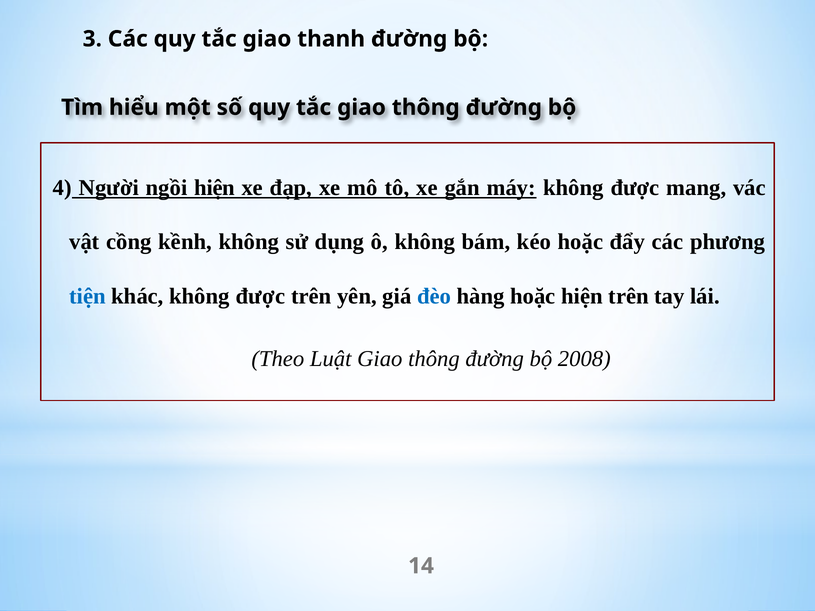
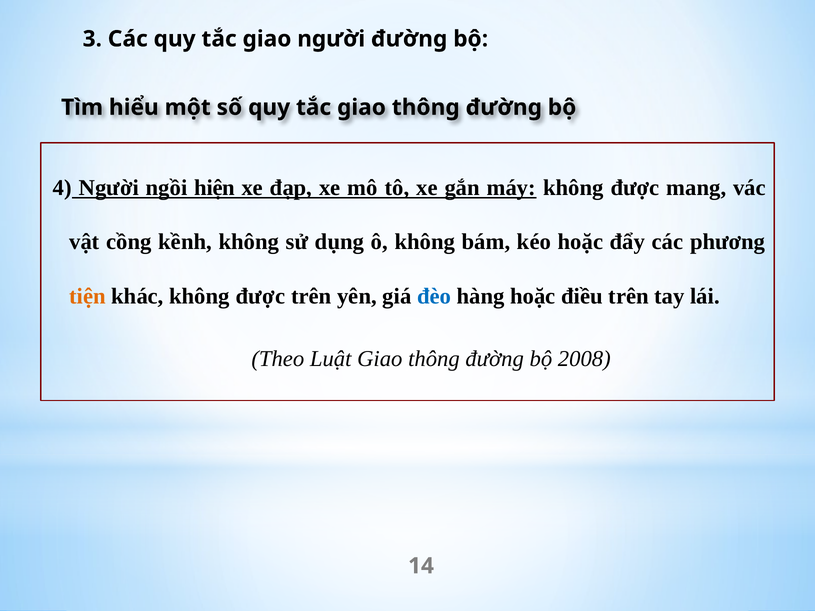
giao thanh: thanh -> người (331, 39)
tiện colour: blue -> orange (88, 296)
hoặc hiện: hiện -> điều (582, 296)
